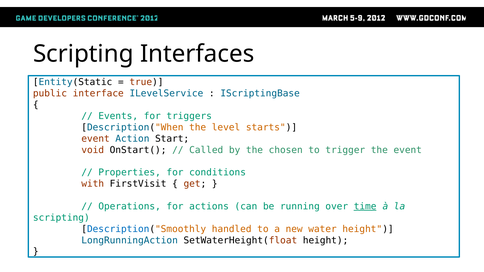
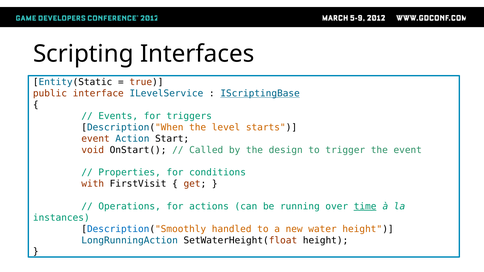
IScriptingBase underline: none -> present (260, 94)
chosen: chosen -> design (286, 150)
scripting: scripting -> instances (61, 218)
